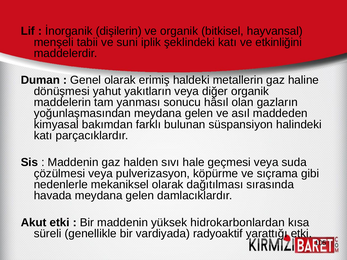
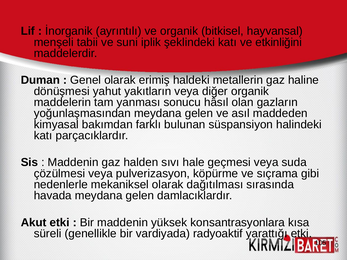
dişilerin: dişilerin -> ayrıntılı (119, 31)
hidrokarbonlardan: hidrokarbonlardan -> konsantrasyonlara (238, 223)
